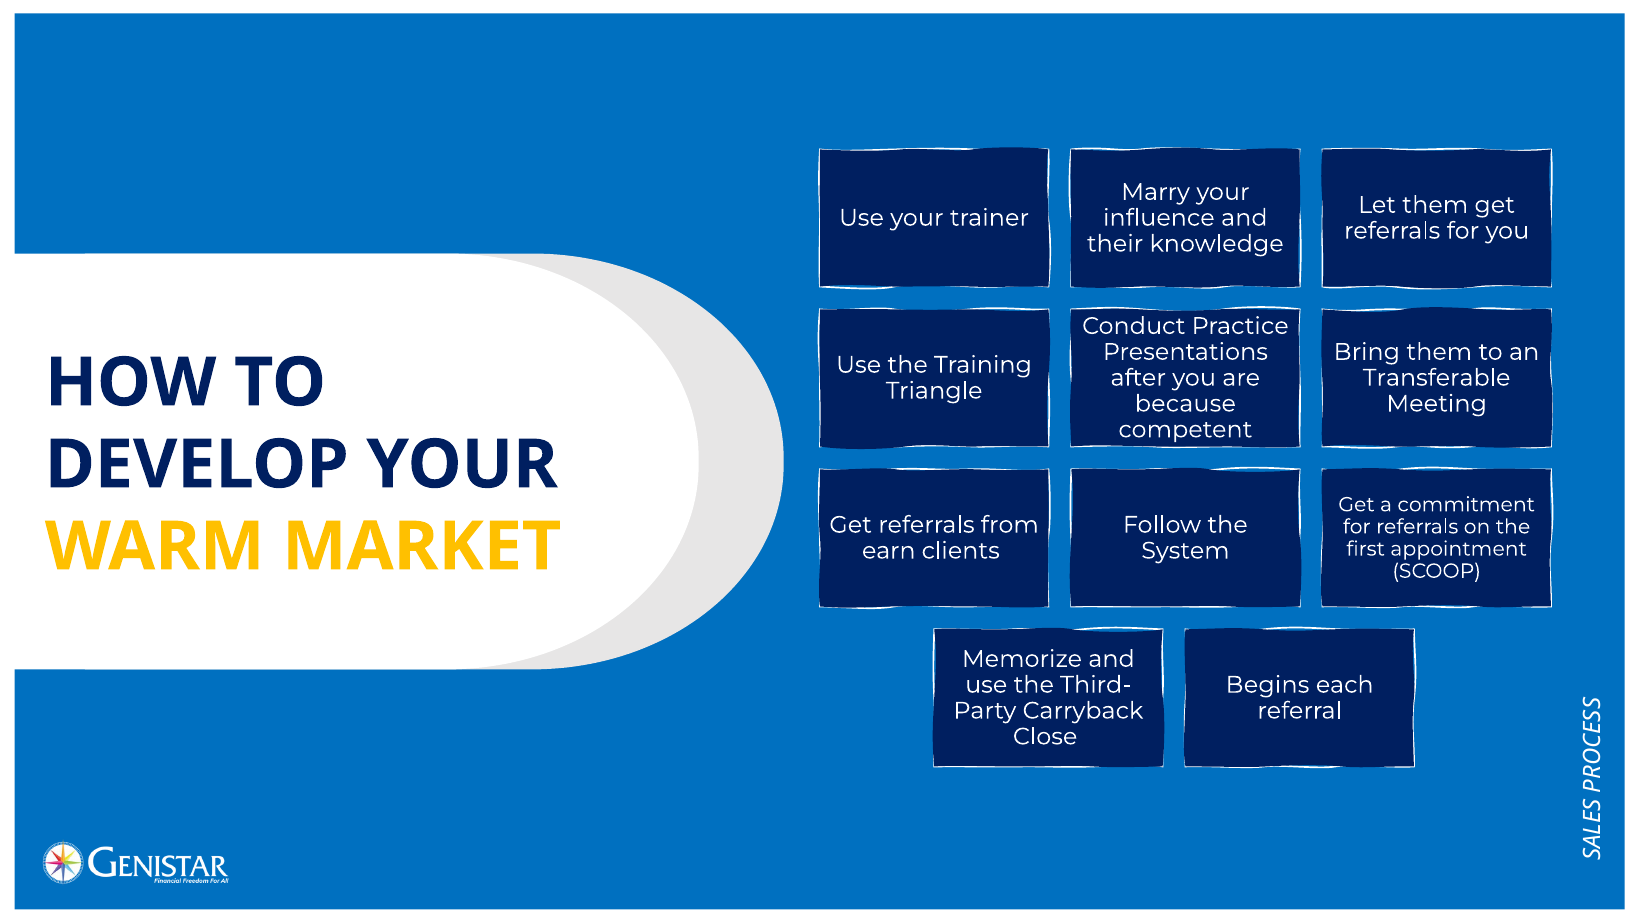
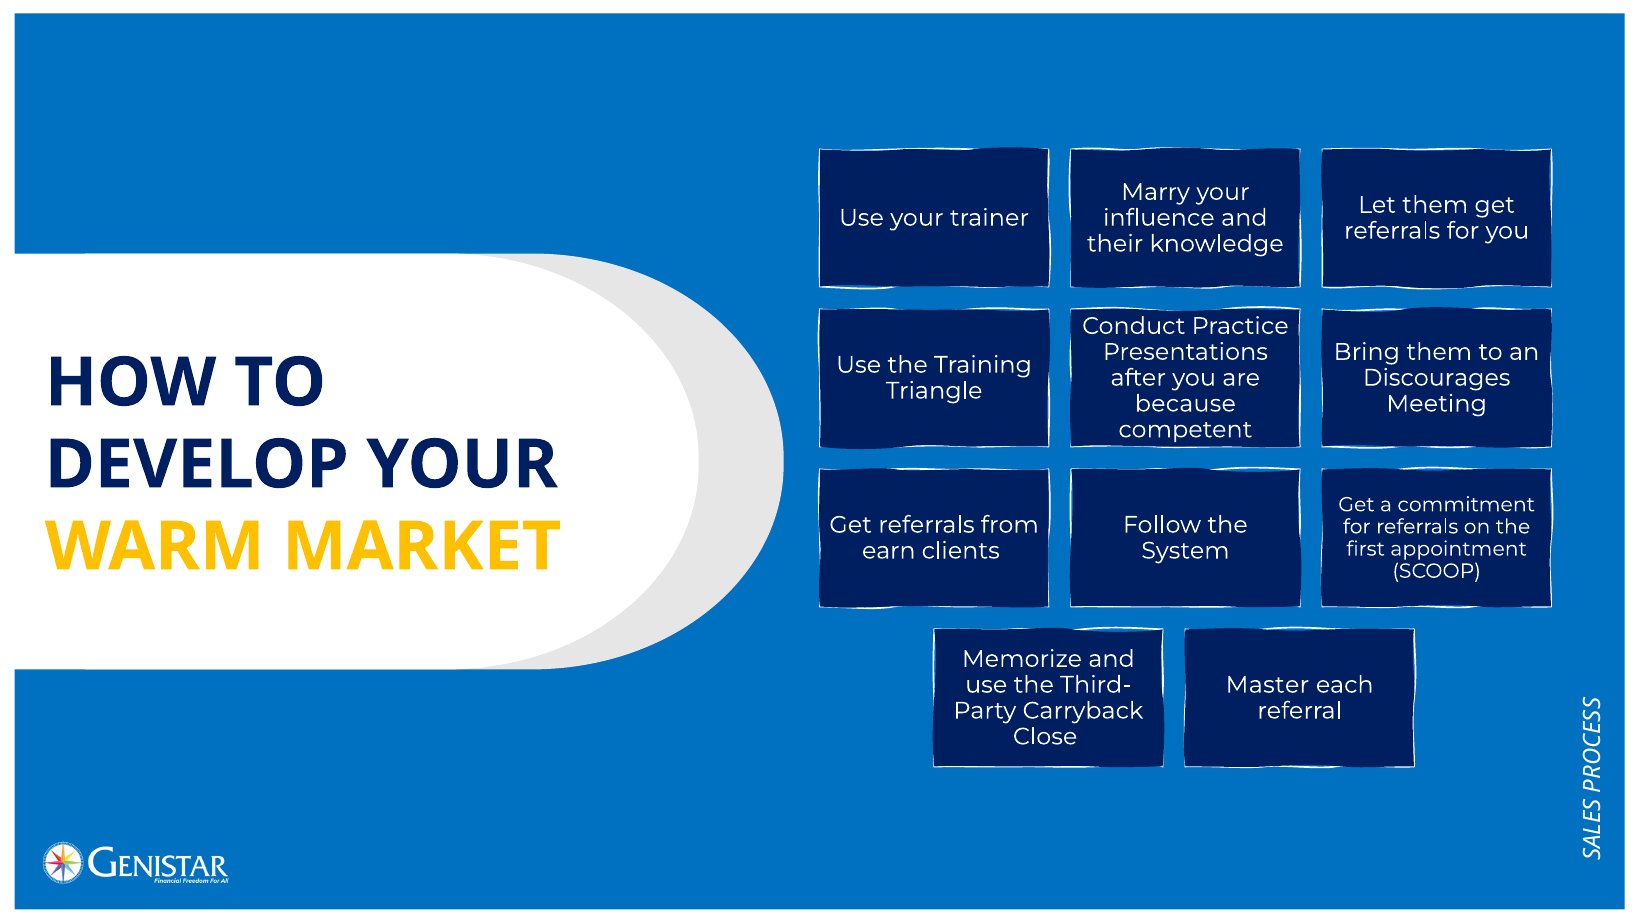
Transferable: Transferable -> Discourages (1437, 378)
Begins: Begins -> Master (1267, 684)
